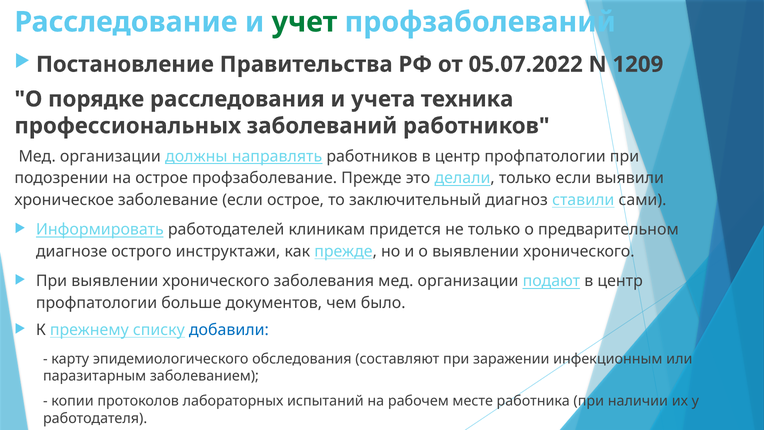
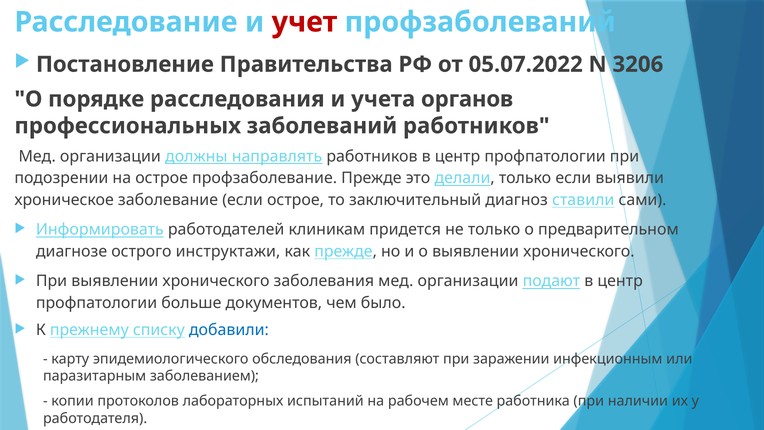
учет colour: green -> red (304, 22)
1209: 1209 -> 3206 (638, 64)
техника: техника -> органов (467, 99)
